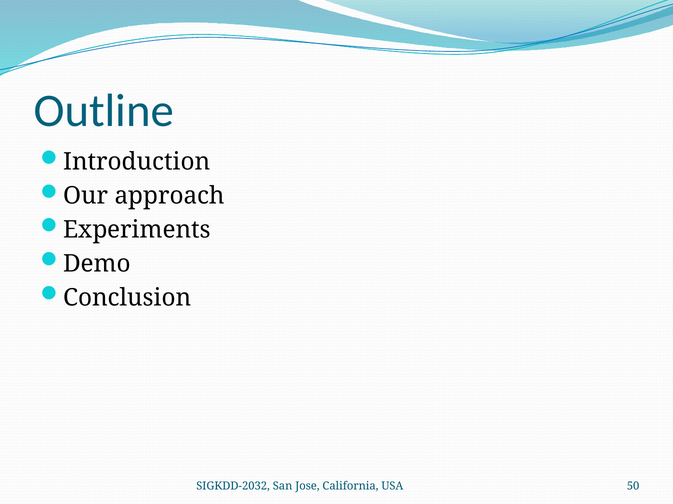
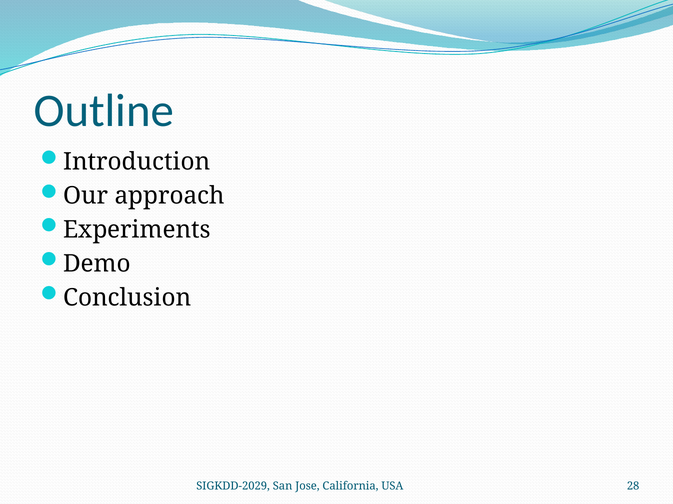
SIGKDD-2032: SIGKDD-2032 -> SIGKDD-2029 (233, 487)
50: 50 -> 28 (633, 487)
